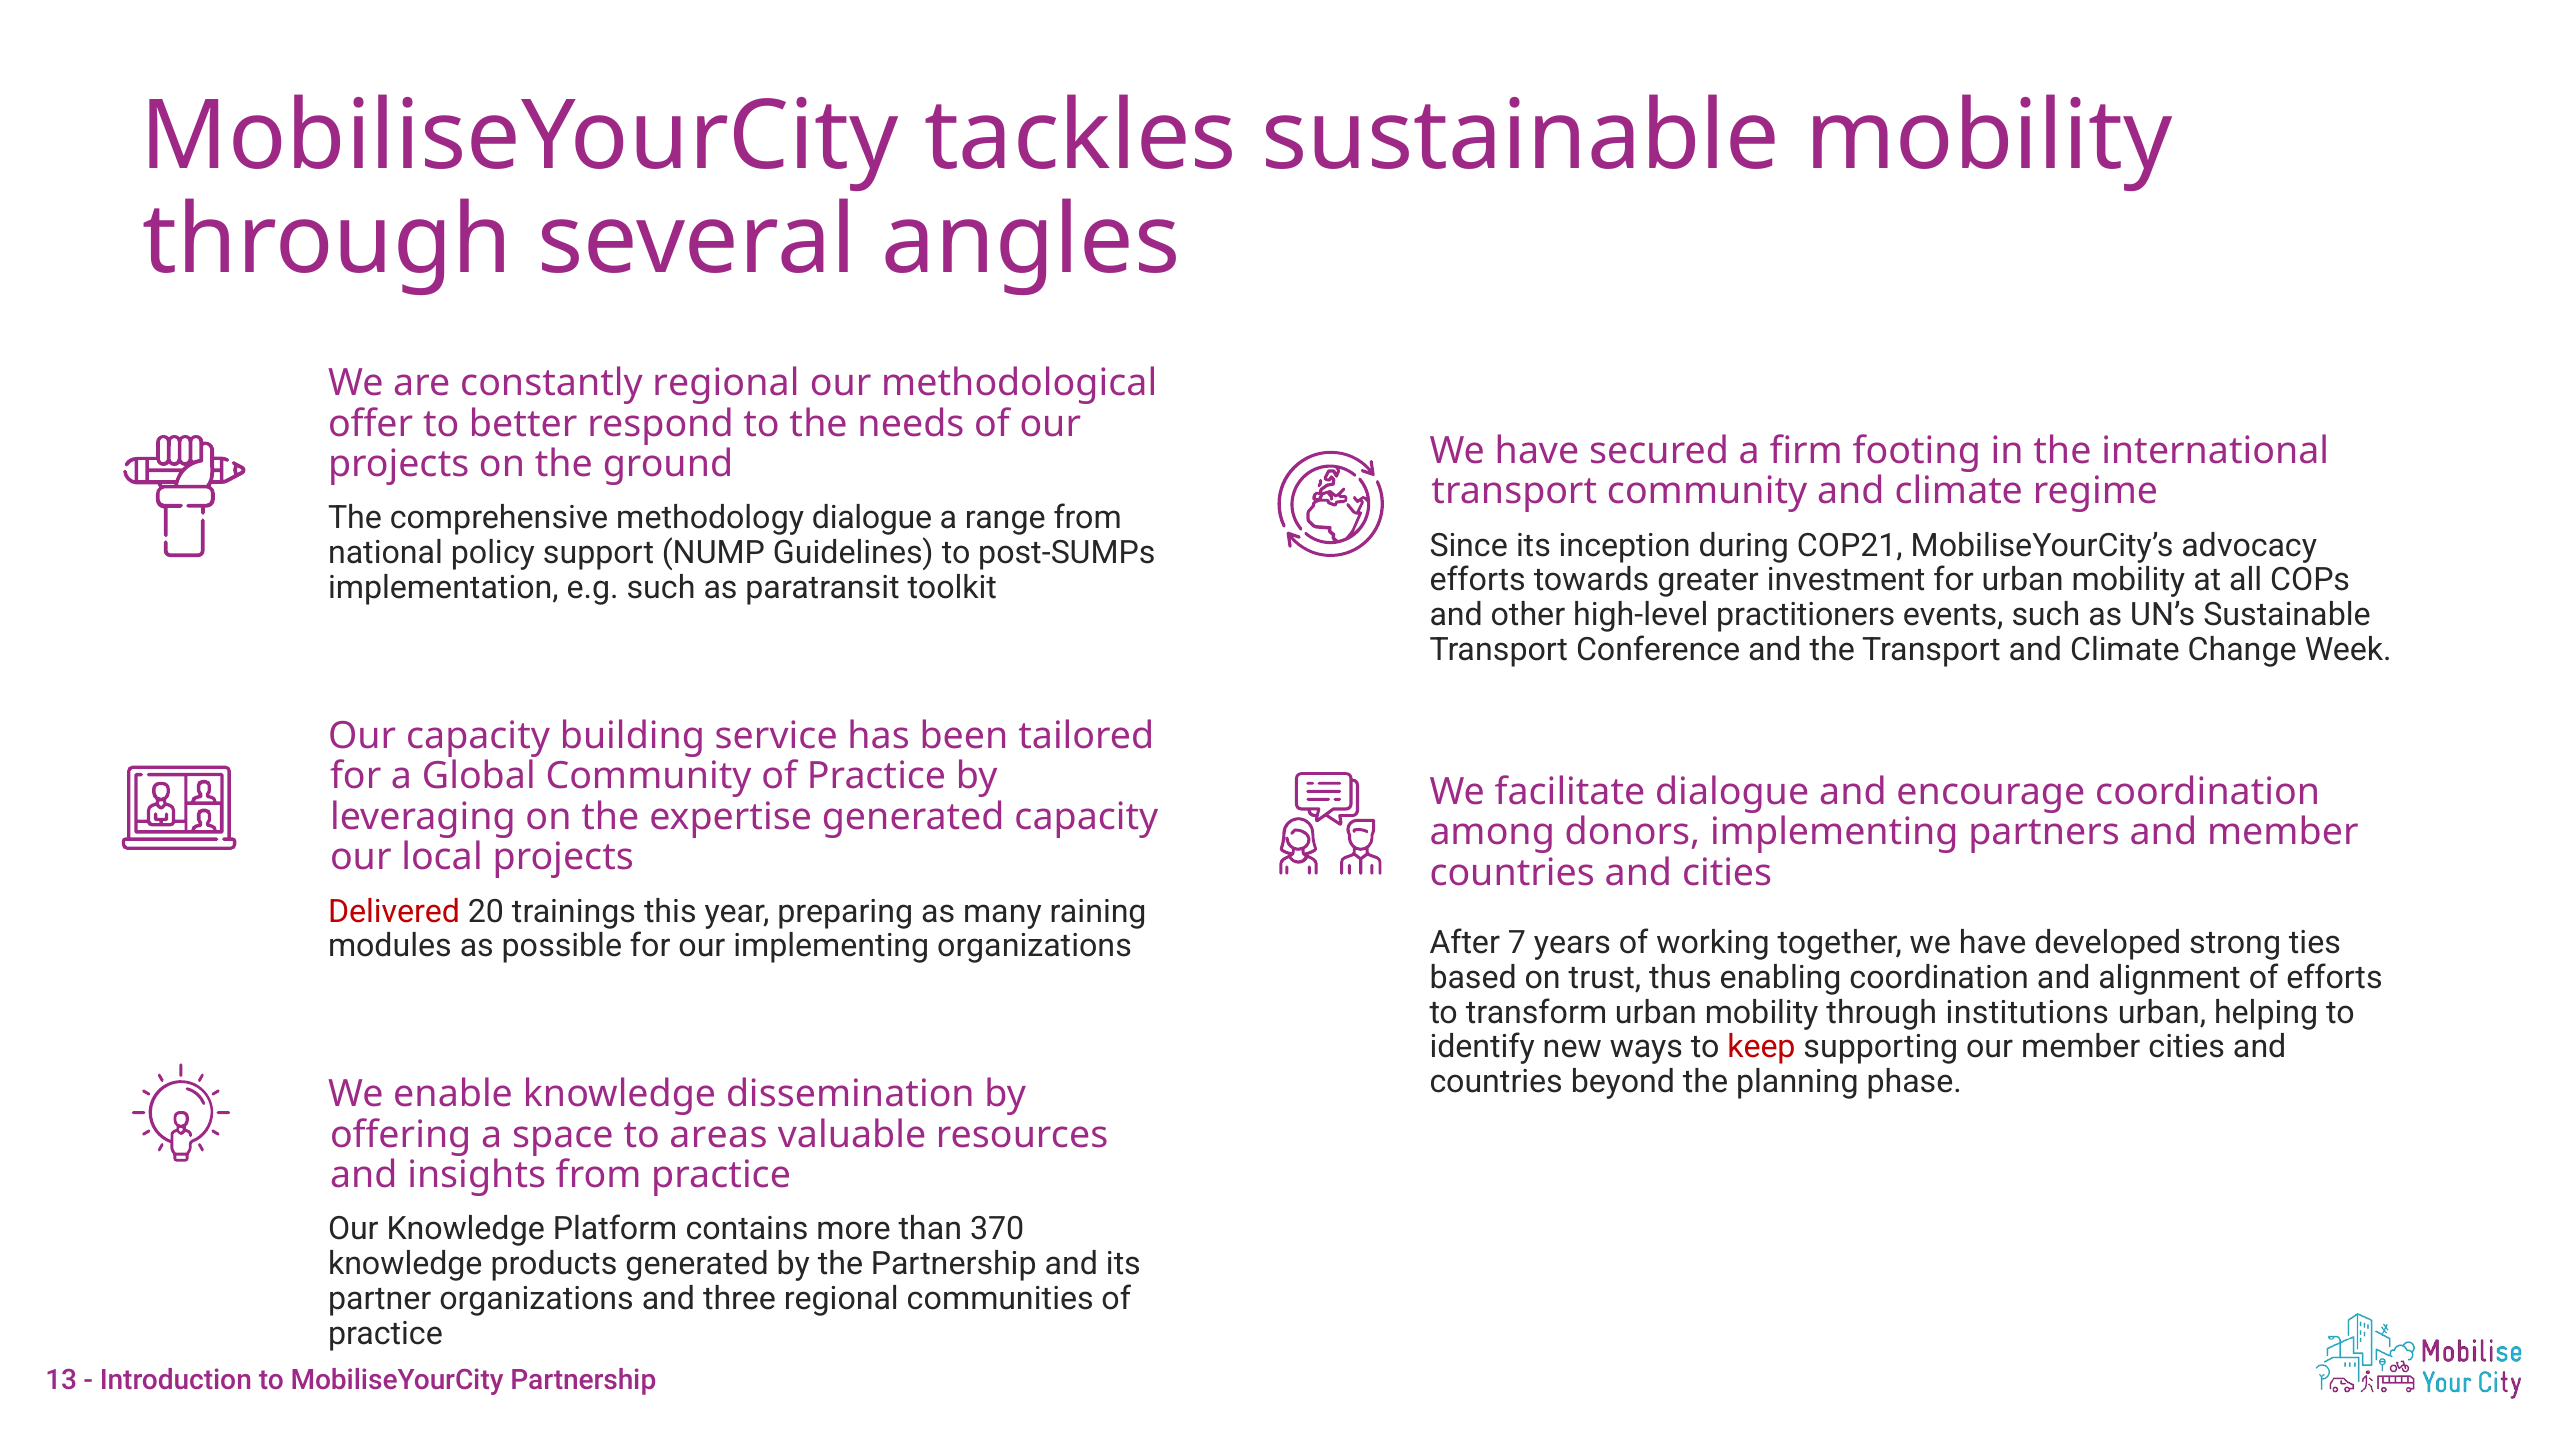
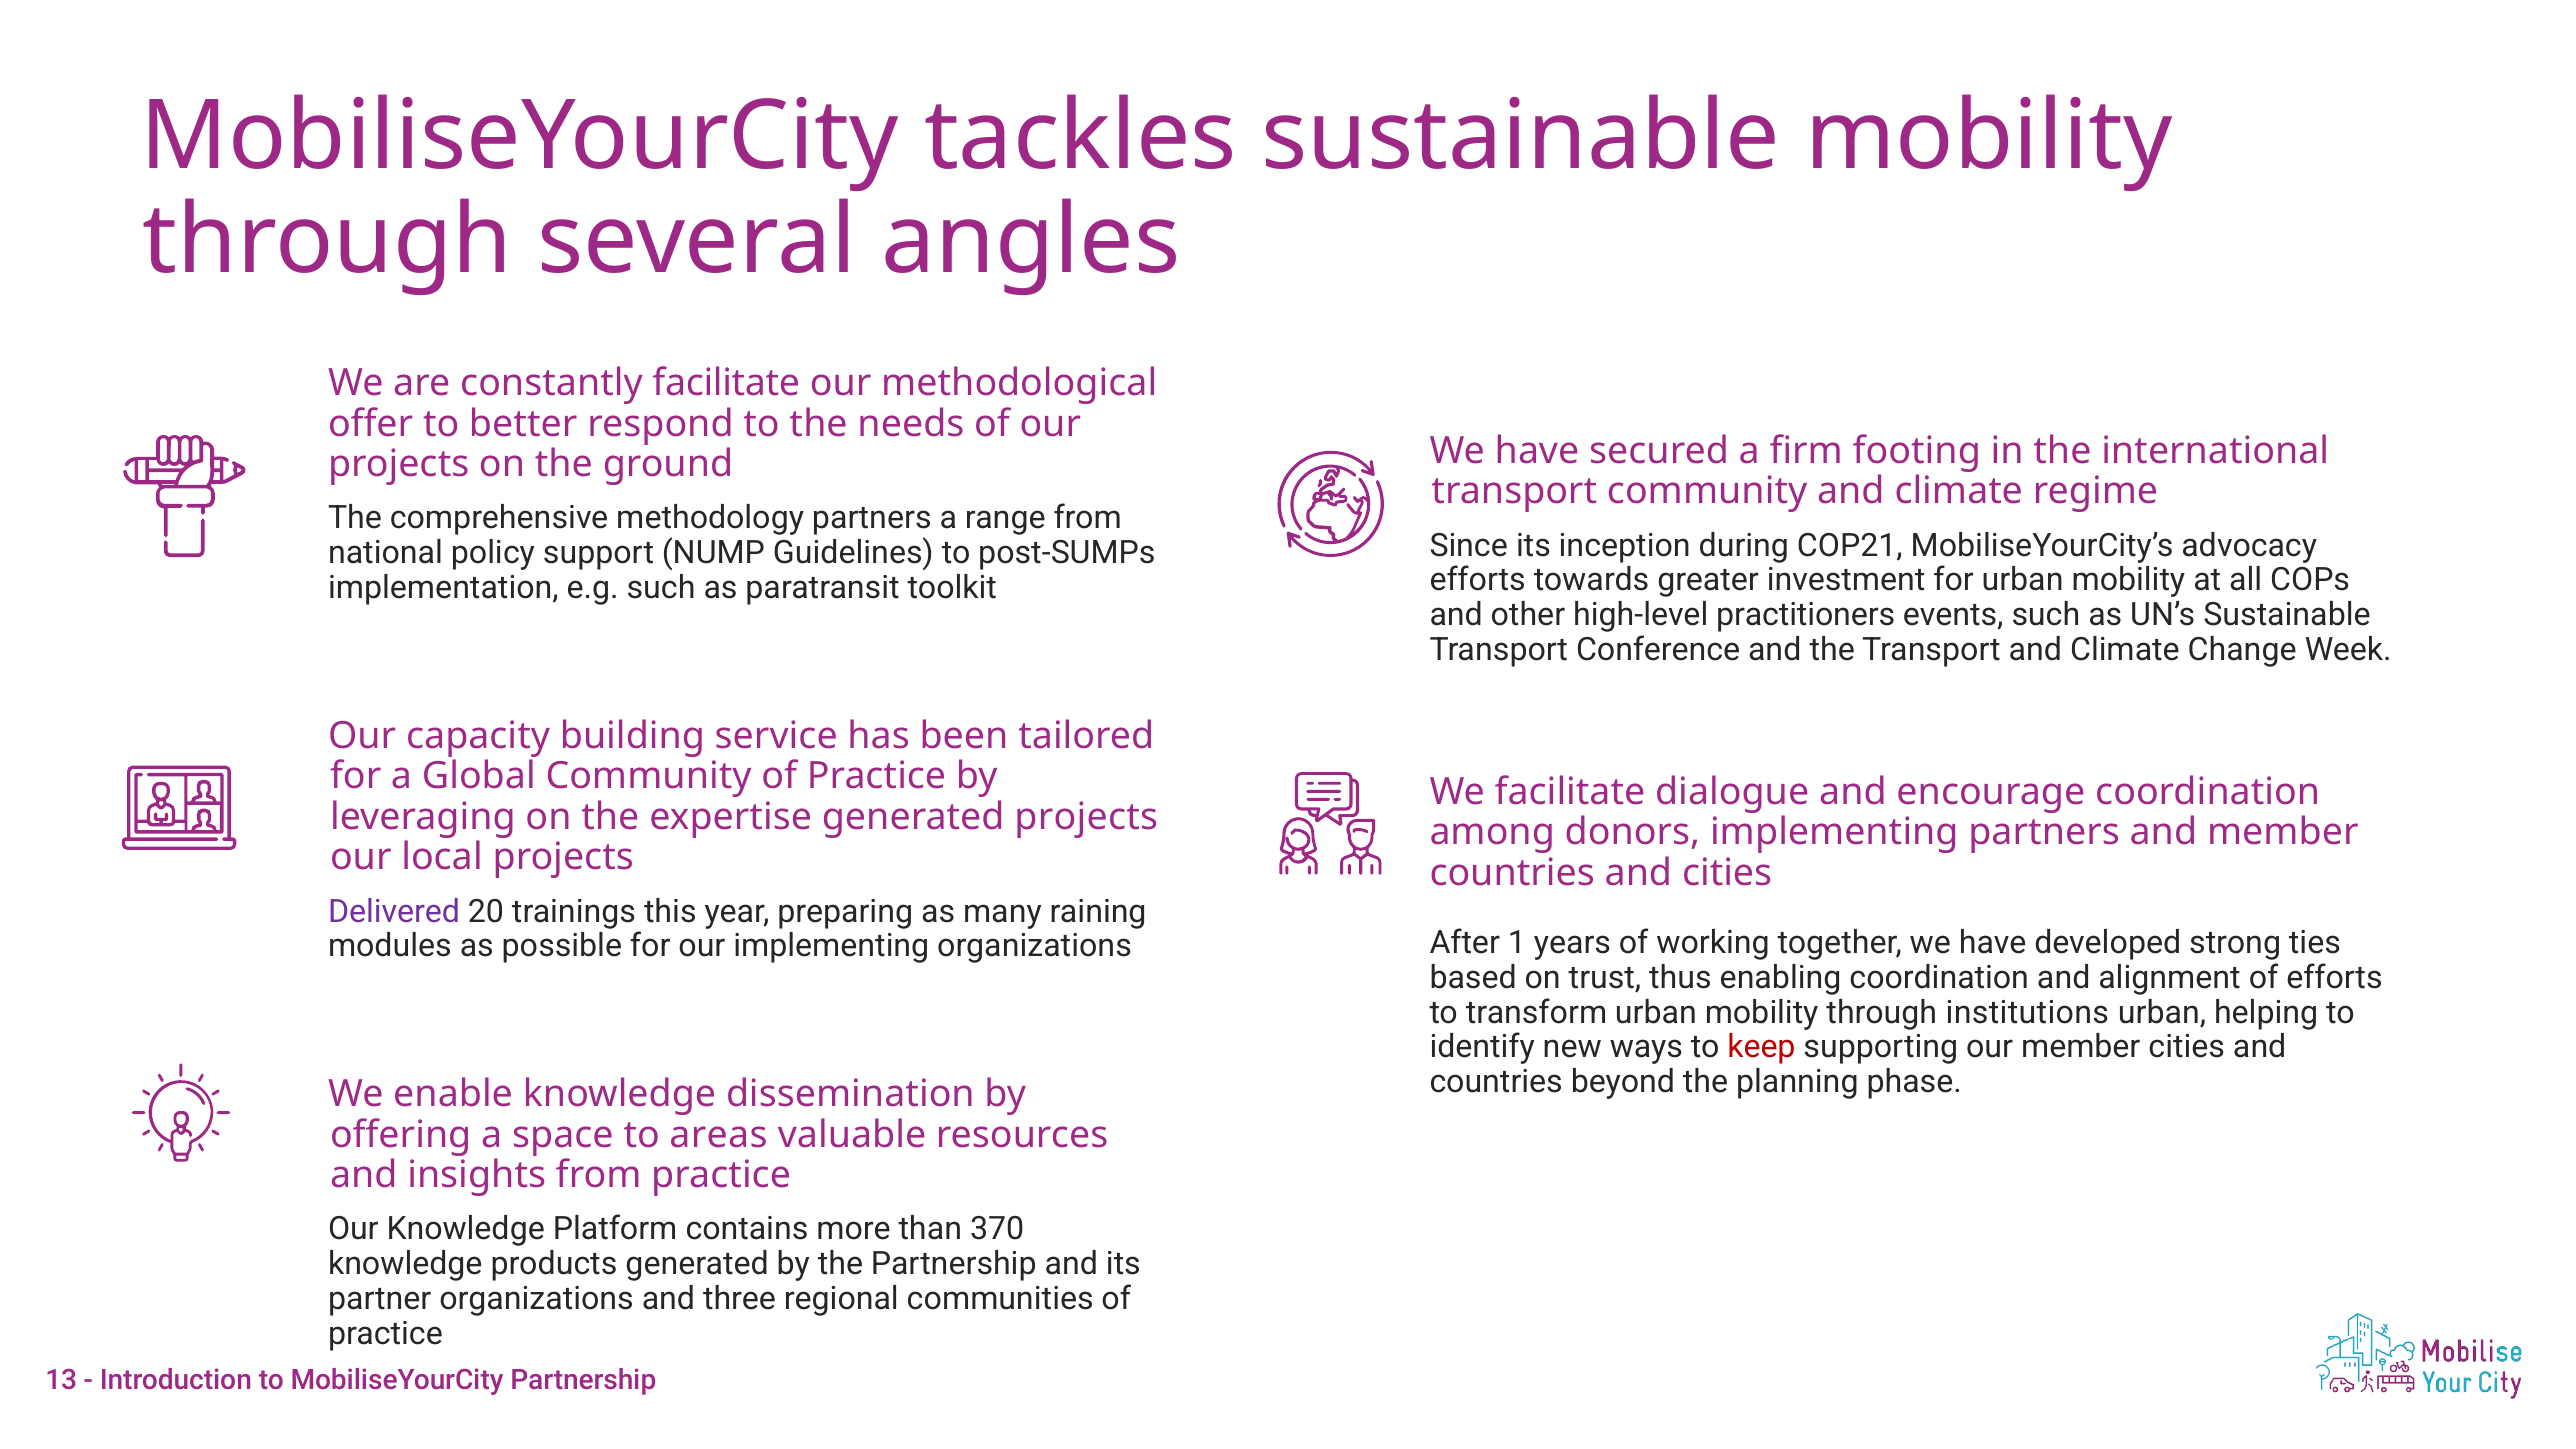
constantly regional: regional -> facilitate (726, 383)
methodology dialogue: dialogue -> partners (872, 518)
generated capacity: capacity -> projects (1086, 817)
Delivered colour: red -> purple (394, 911)
7: 7 -> 1 (1517, 943)
